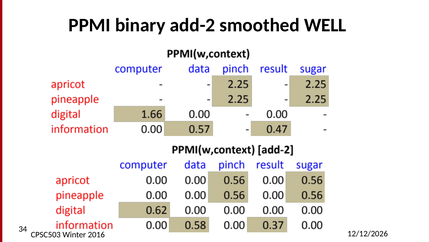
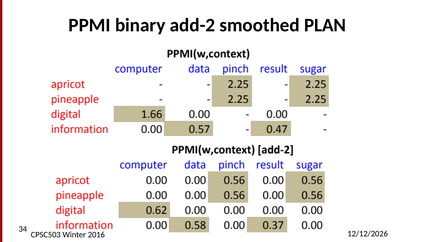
WELL: WELL -> PLAN (325, 25)
